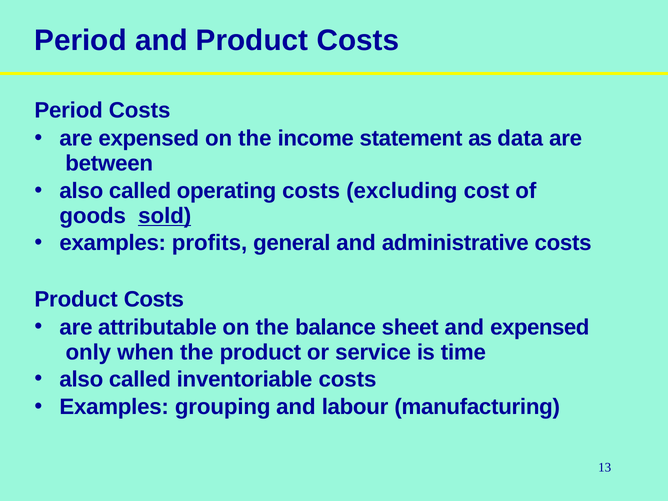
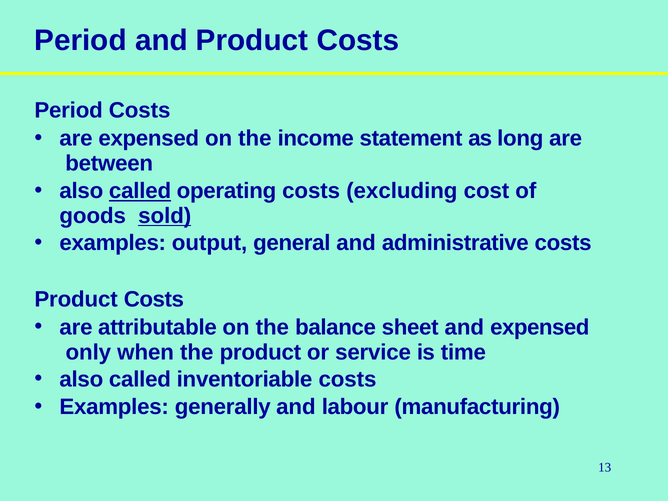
data: data -> long (520, 139)
called underline: none -> present (140, 191)
profits: profits -> output (210, 243)
grouping: grouping -> generally (223, 407)
